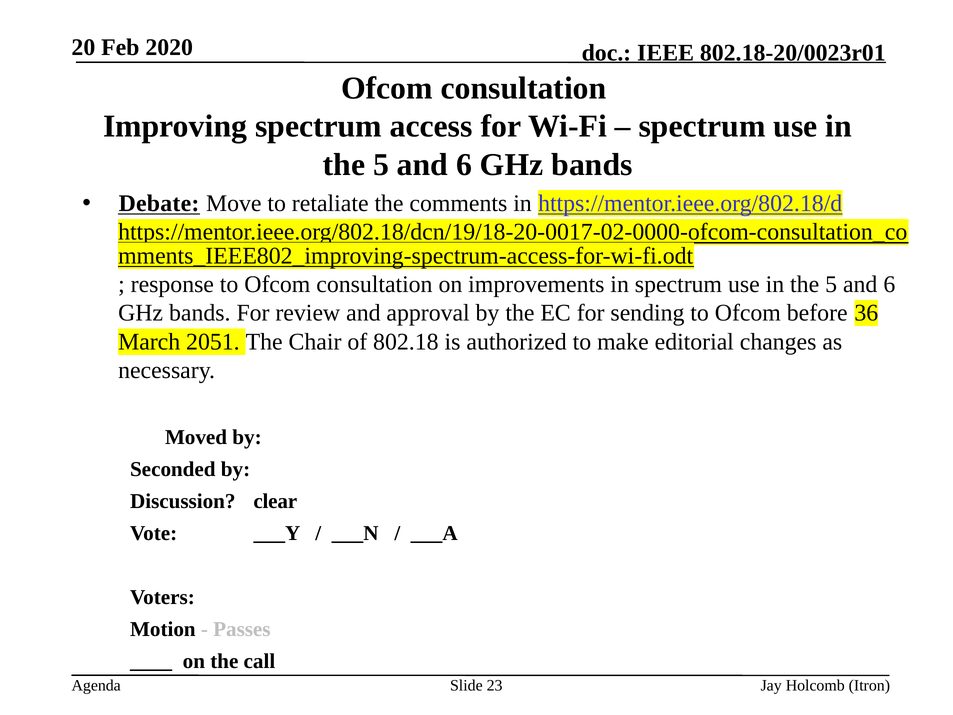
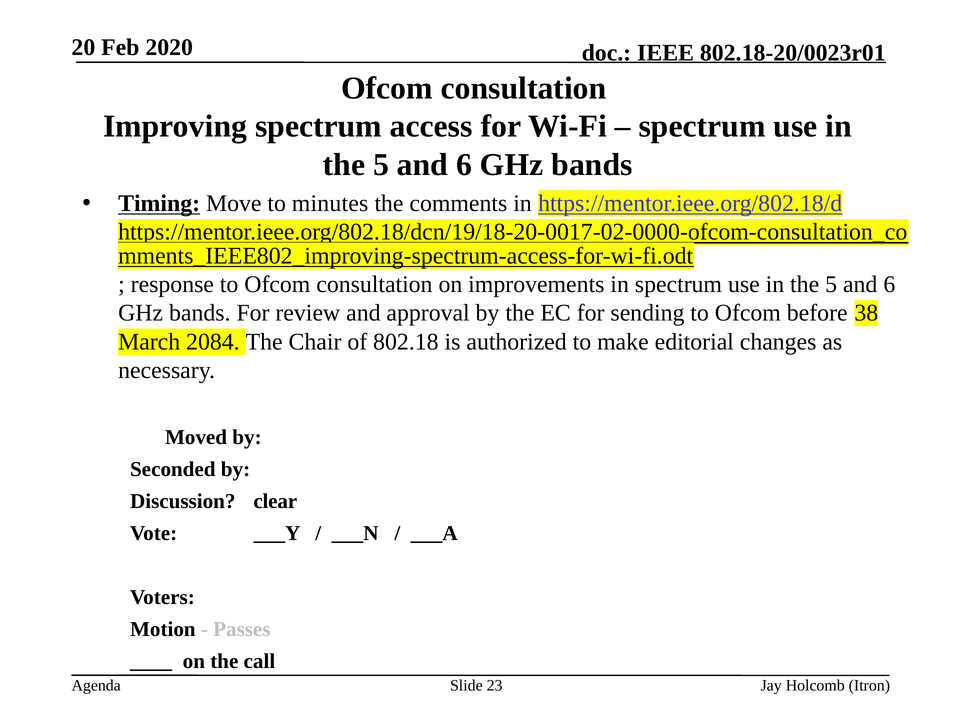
Debate: Debate -> Timing (159, 203)
retaliate: retaliate -> minutes (330, 203)
36: 36 -> 38 (866, 313)
2051: 2051 -> 2084 (213, 342)
